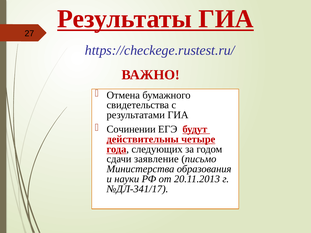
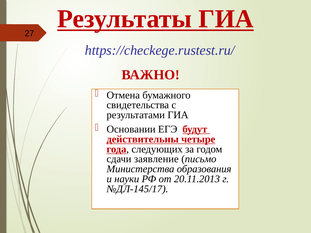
Сочинении: Сочинении -> Основании (131, 129)
№ДЛ-341/17: №ДЛ-341/17 -> №ДЛ-145/17 (137, 189)
